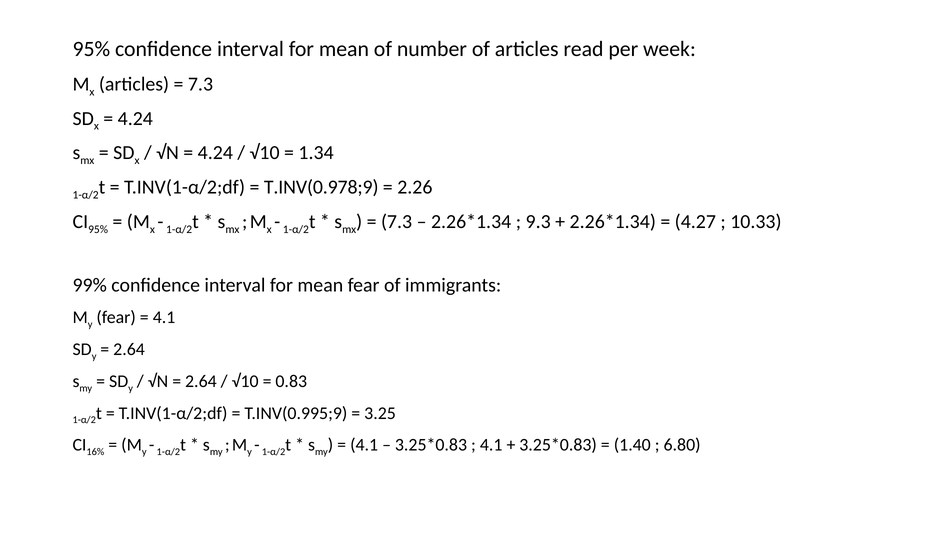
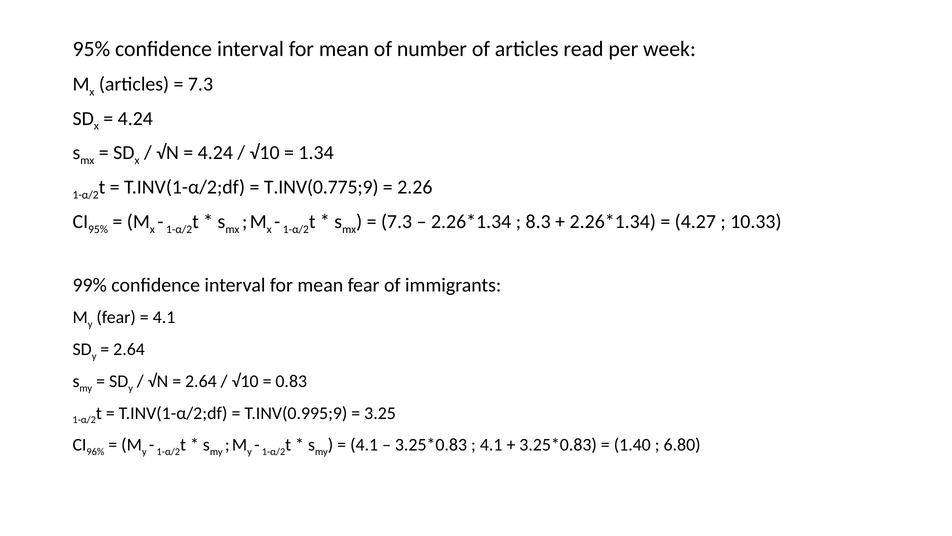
T.INV(0.978;9: T.INV(0.978;9 -> T.INV(0.775;9 (321, 187)
9.3: 9.3 -> 8.3 (538, 221)
16%: 16% -> 96% (95, 451)
